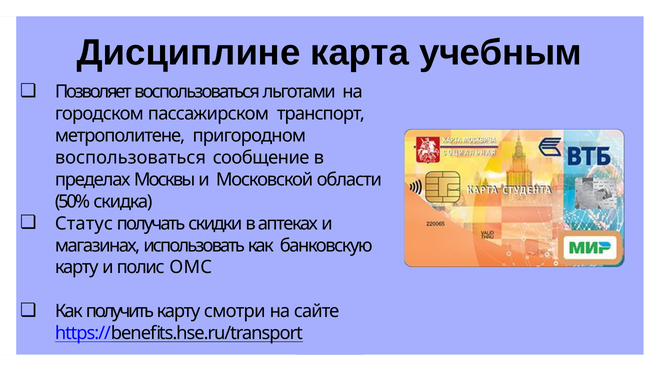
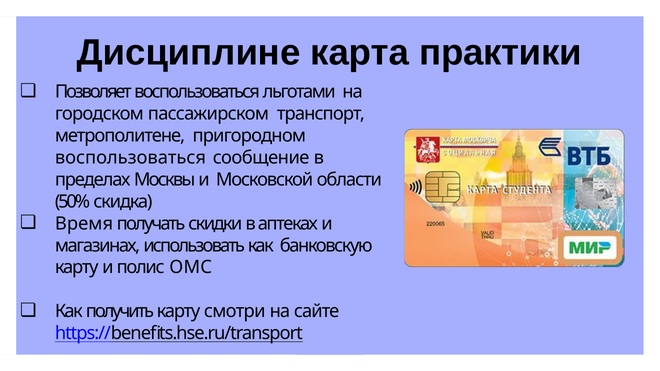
учебным: учебным -> практики (500, 53)
Статус: Статус -> Время (84, 224)
